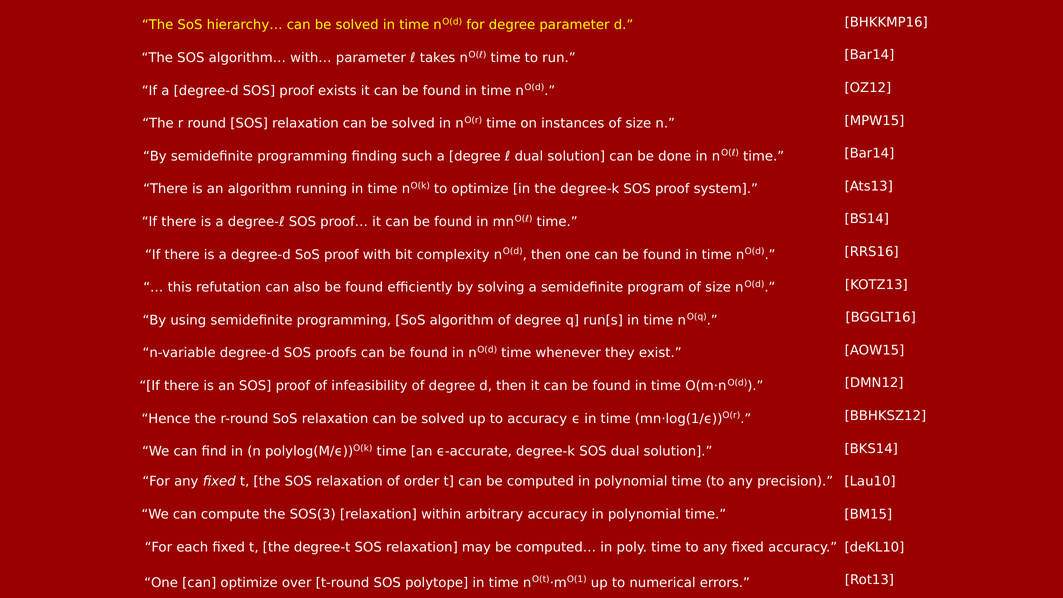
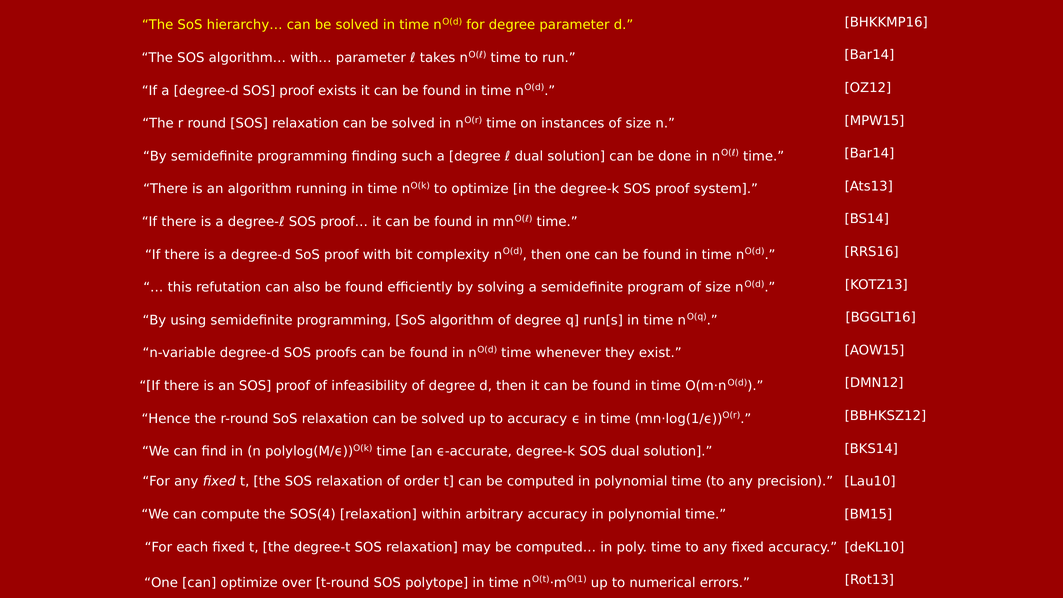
SOS(3: SOS(3 -> SOS(4 (313, 514)
